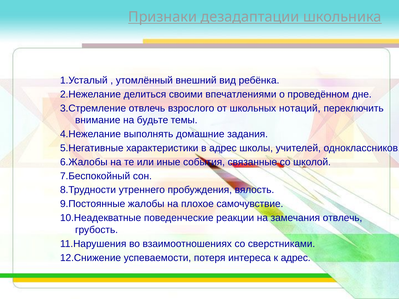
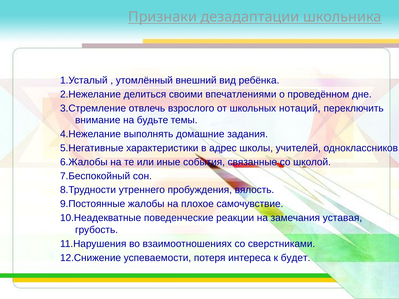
замечания отвлечь: отвлечь -> уставая (342, 218)
к адрес: адрес -> будет (296, 258)
